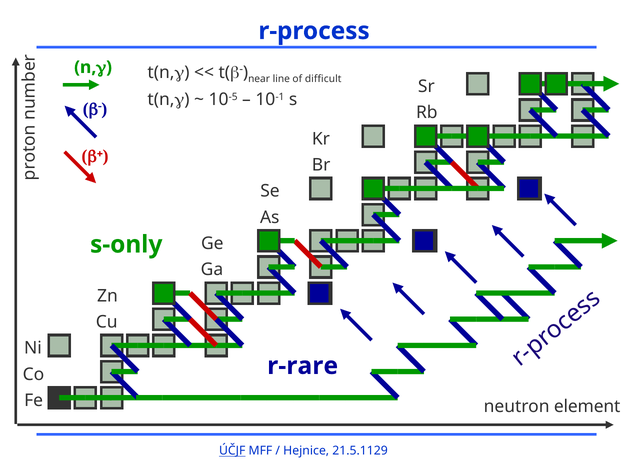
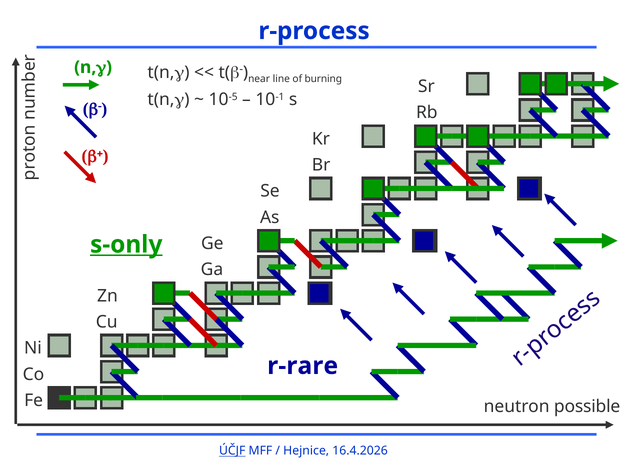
difficult: difficult -> burning (323, 79)
s-only underline: none -> present (126, 245)
element: element -> possible (587, 407)
21.5.1129: 21.5.1129 -> 16.4.2026 (360, 451)
